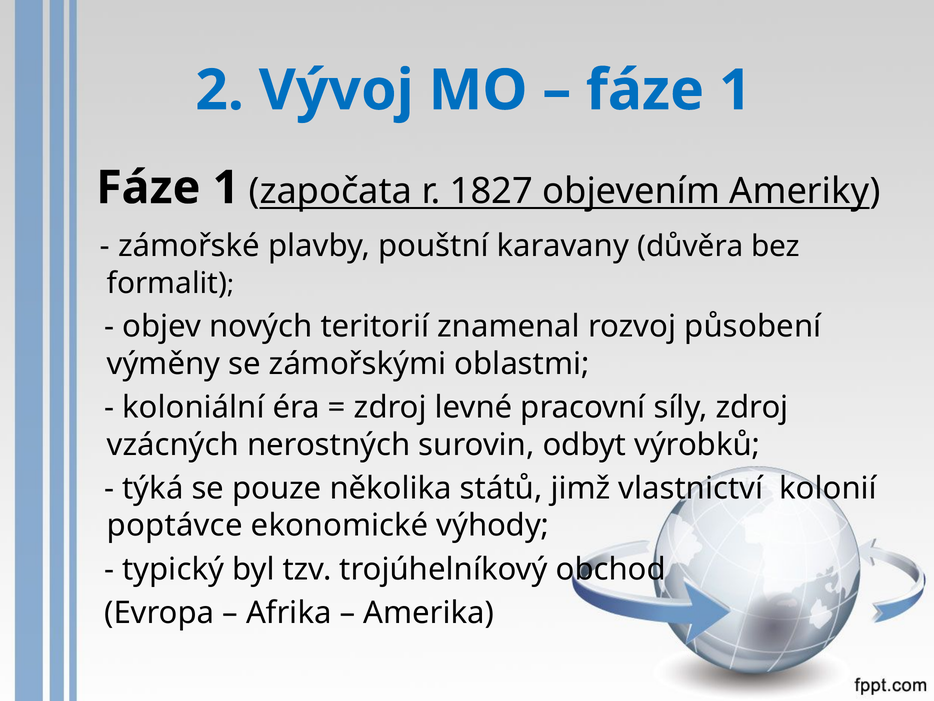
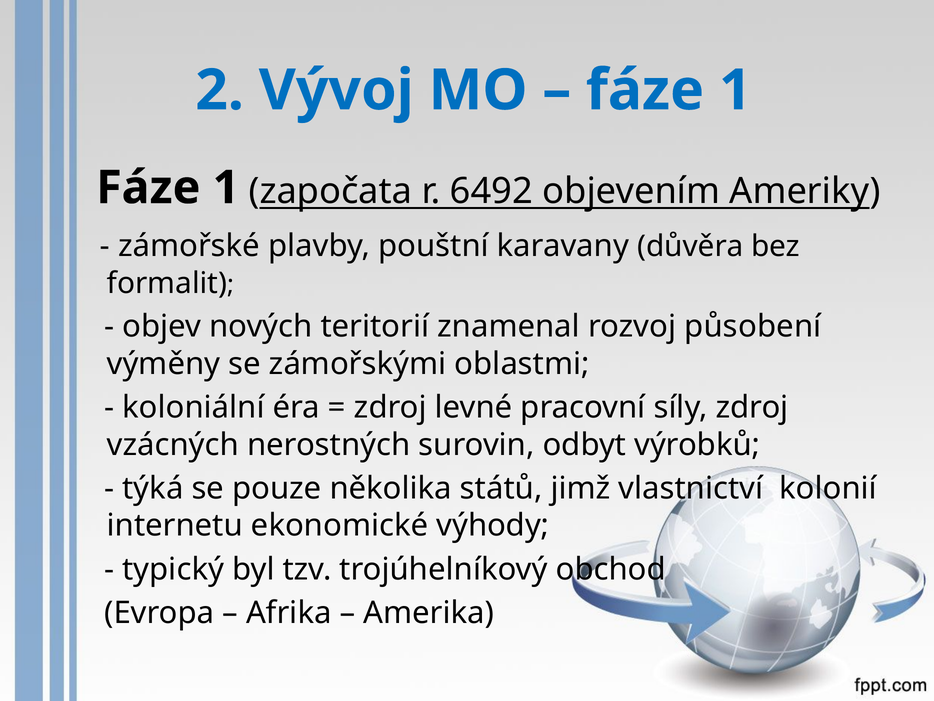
1827: 1827 -> 6492 (491, 191)
poptávce: poptávce -> internetu (175, 525)
